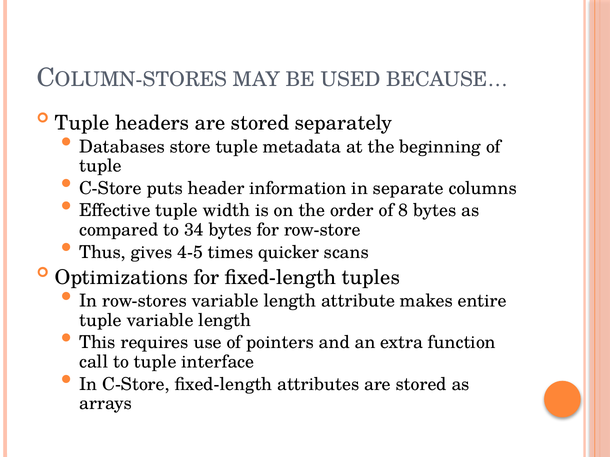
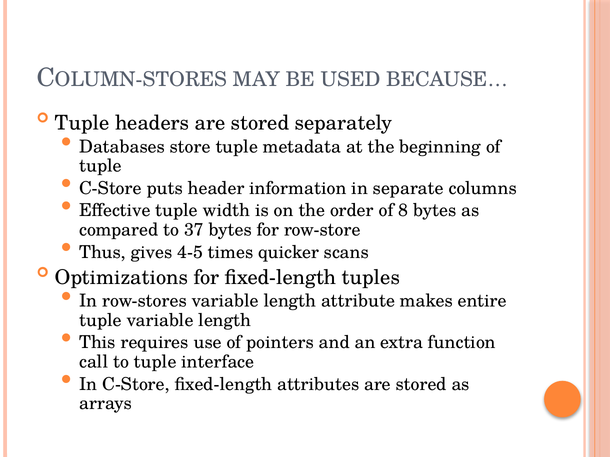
34: 34 -> 37 (194, 230)
